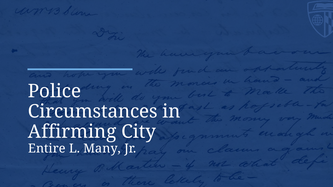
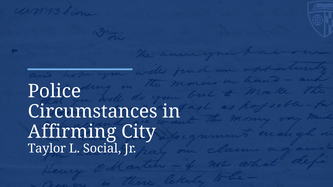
Entire: Entire -> Taylor (47, 149)
Many: Many -> Social (102, 149)
